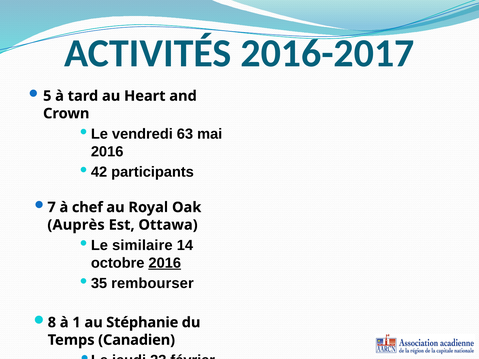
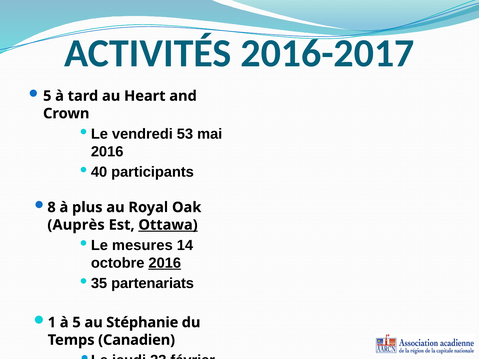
63: 63 -> 53 (185, 134)
42: 42 -> 40 (99, 172)
7: 7 -> 8 (52, 207)
chef: chef -> plus (87, 207)
Ottawa underline: none -> present (168, 225)
similaire: similaire -> mesures (142, 246)
rembourser: rembourser -> partenariats (153, 284)
8: 8 -> 1 (52, 323)
à 1: 1 -> 5 (77, 323)
